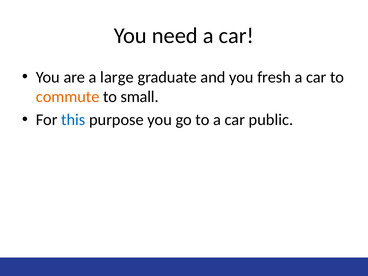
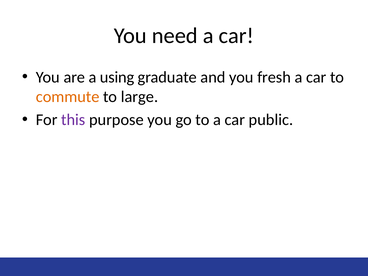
large: large -> using (117, 77)
small: small -> large (140, 97)
this colour: blue -> purple (73, 120)
